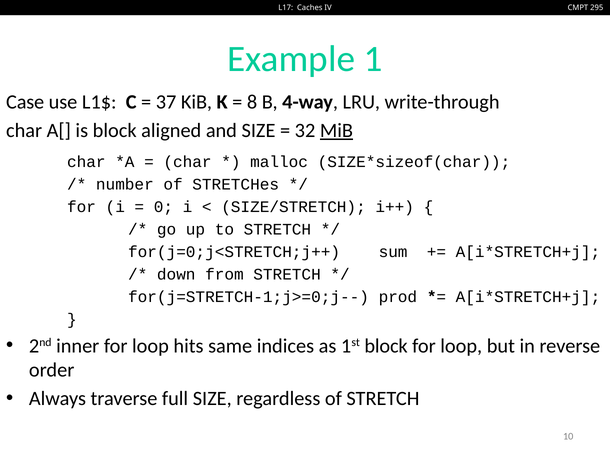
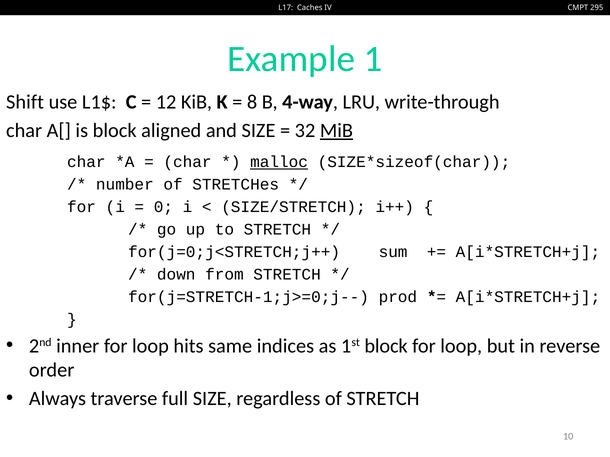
Case: Case -> Shift (25, 102)
37: 37 -> 12 (166, 102)
malloc underline: none -> present (279, 162)
